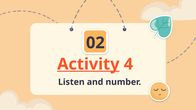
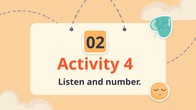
Activity underline: present -> none (88, 64)
